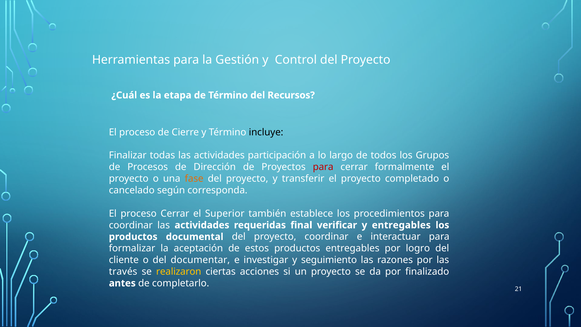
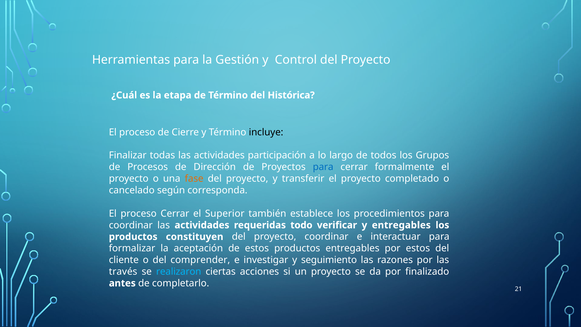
Recursos: Recursos -> Histórica (291, 95)
para colour: red -> blue (323, 167)
final: final -> todo (301, 225)
documental: documental -> constituyen (195, 237)
por logro: logro -> estos (418, 248)
documentar: documentar -> comprender (200, 260)
realizaron colour: yellow -> light blue (179, 271)
